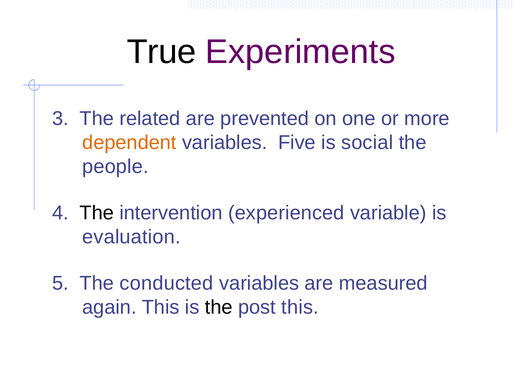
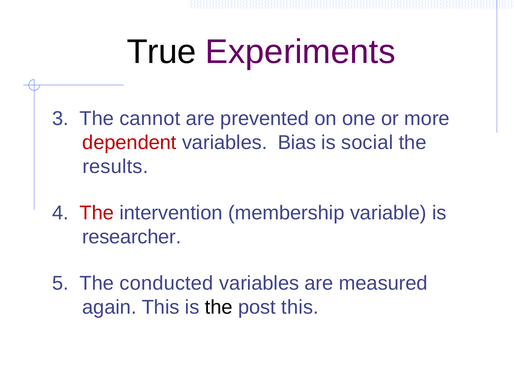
related: related -> cannot (150, 119)
dependent colour: orange -> red (129, 143)
Five: Five -> Bias (297, 143)
people: people -> results (115, 167)
The colour: black -> red (97, 213)
experienced: experienced -> membership (286, 213)
evaluation: evaluation -> researcher (132, 237)
